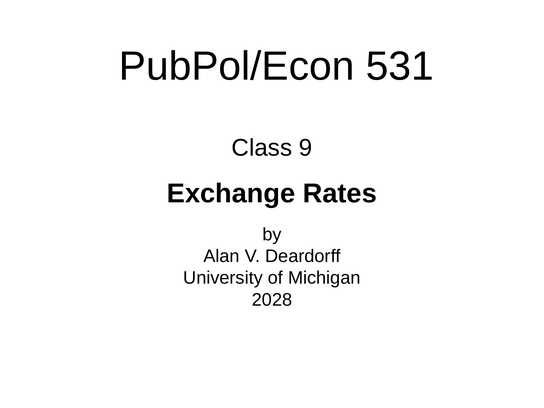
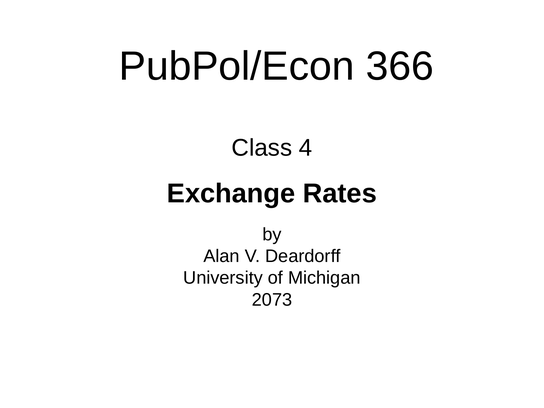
531: 531 -> 366 (400, 66)
9: 9 -> 4 (306, 148)
2028: 2028 -> 2073 (272, 300)
